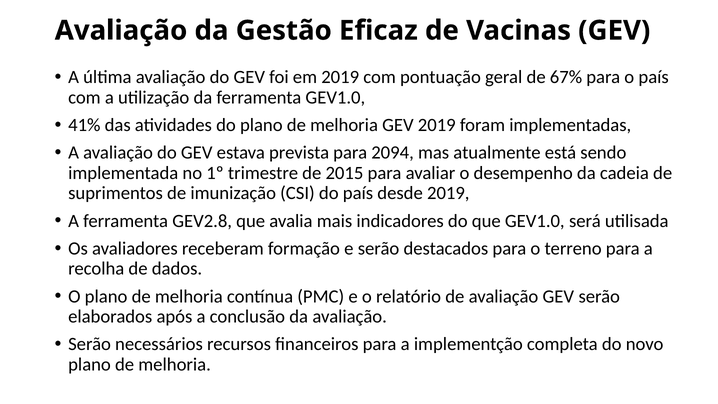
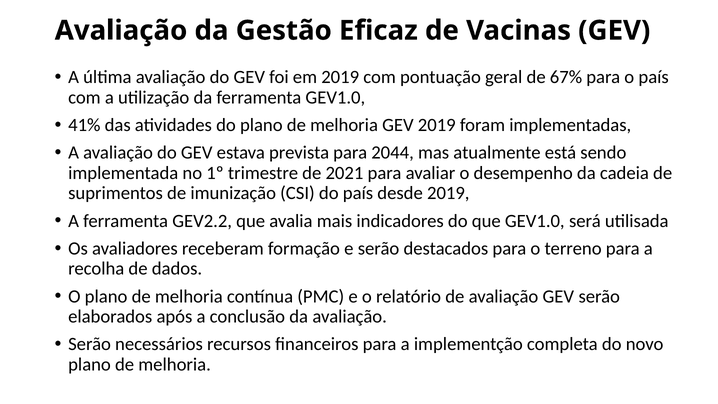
2094: 2094 -> 2044 (393, 153)
2015: 2015 -> 2021 (344, 173)
GEV2.8: GEV2.8 -> GEV2.2 (202, 221)
